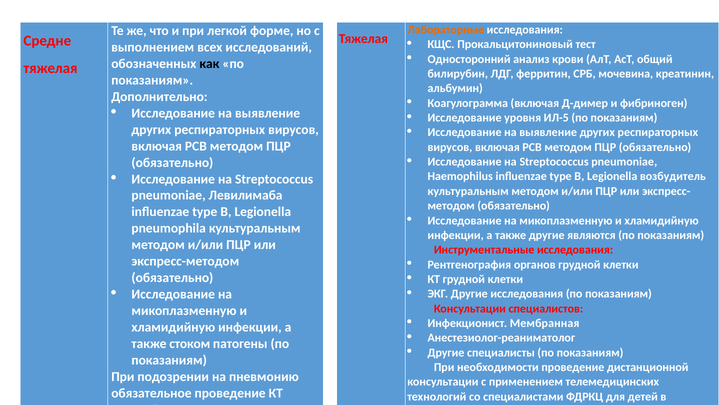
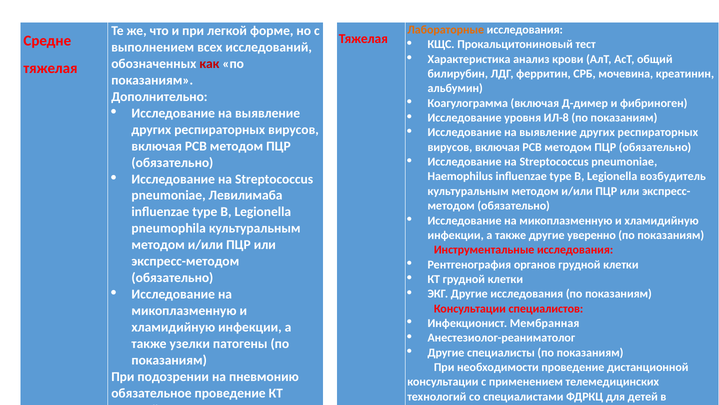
Односторонний: Односторонний -> Характеристика (469, 59)
как colour: black -> red (209, 64)
ИЛ-5: ИЛ-5 -> ИЛ-8 (556, 118)
являются: являются -> уверенно (591, 235)
стоком: стоком -> узелки (190, 343)
